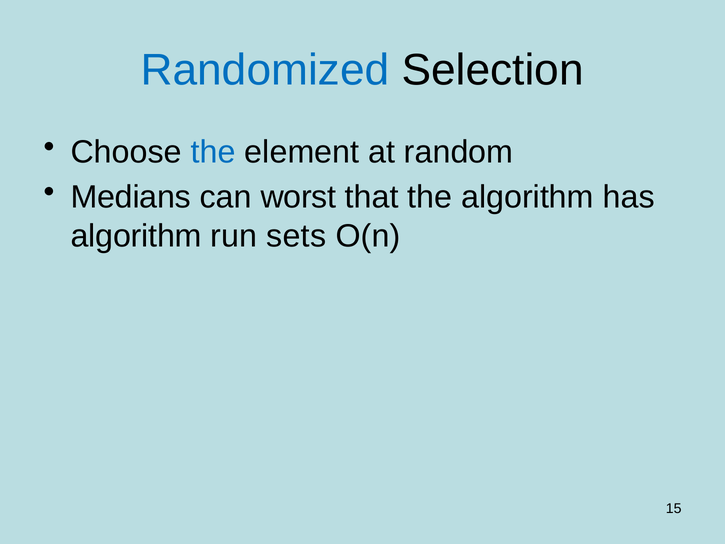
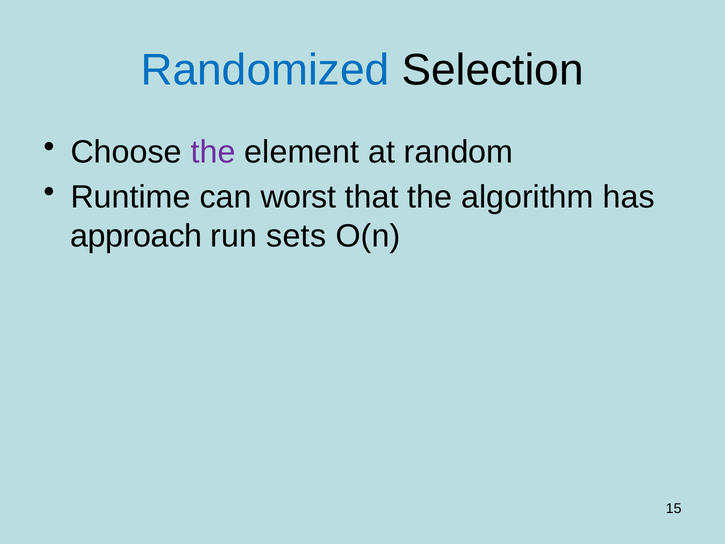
the colour: blue -> purple (213, 152)
Medians: Medians -> Runtime (131, 197)
algorithm: algorithm -> approach (136, 236)
